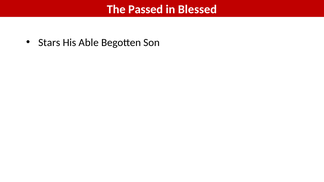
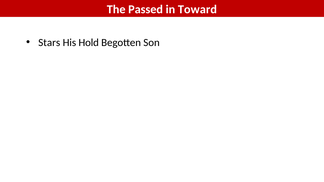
Blessed: Blessed -> Toward (197, 9)
Able: Able -> Hold (89, 43)
